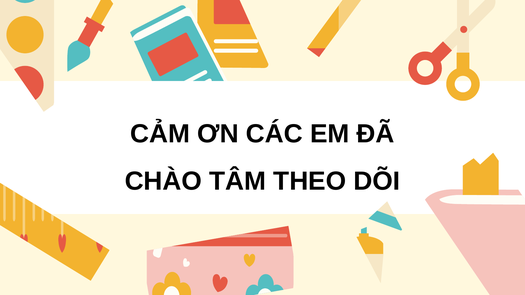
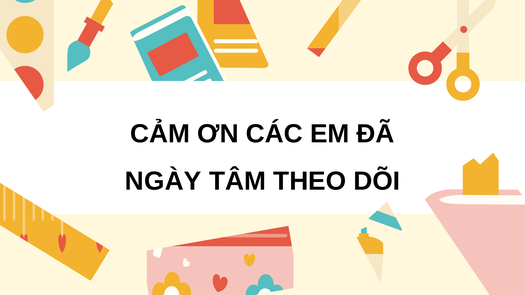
CHÀO: CHÀO -> NGÀY (163, 181)
